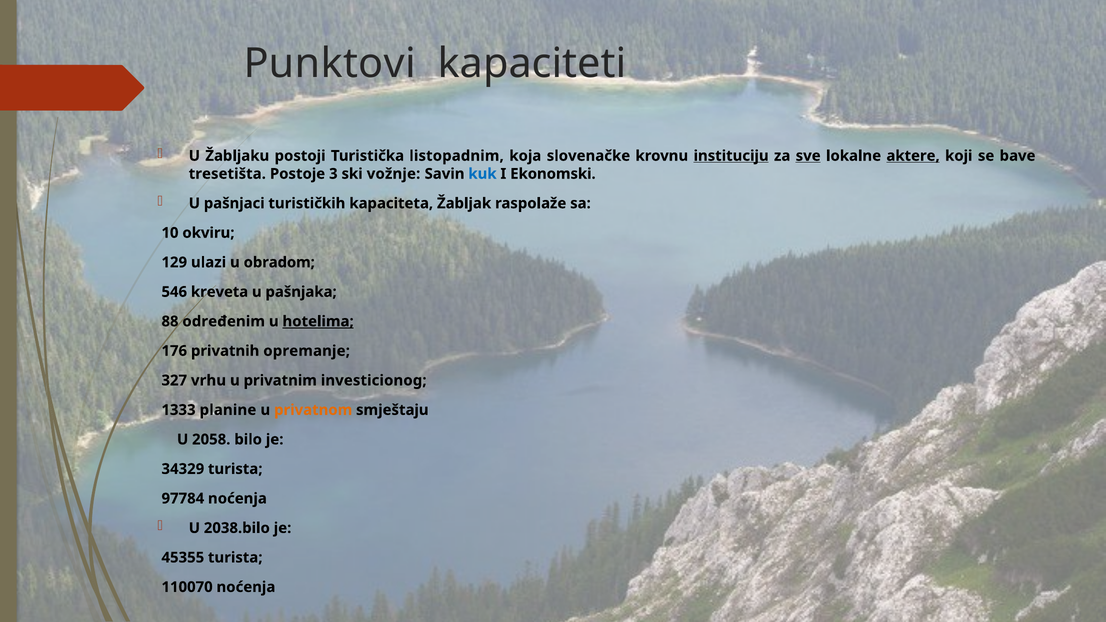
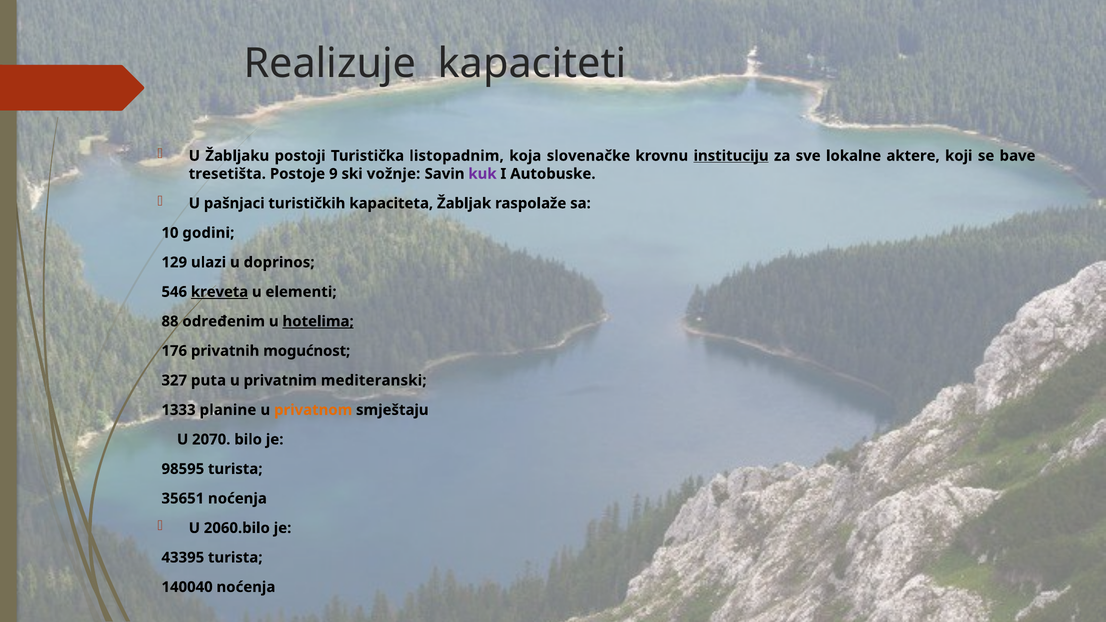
Punktovi: Punktovi -> Realizuje (330, 63)
sve underline: present -> none (808, 156)
aktere underline: present -> none (913, 156)
3: 3 -> 9 (333, 174)
kuk colour: blue -> purple (482, 174)
Ekonomski: Ekonomski -> Autobuske (553, 174)
okviru: okviru -> godini (208, 233)
obradom: obradom -> doprinos (279, 262)
kreveta underline: none -> present (220, 292)
pašnjaka: pašnjaka -> elementi (301, 292)
opremanje: opremanje -> mogućnost (307, 351)
vrhu: vrhu -> puta (208, 381)
investicionog: investicionog -> mediteranski (374, 381)
2058: 2058 -> 2070 (211, 440)
34329: 34329 -> 98595 (183, 469)
97784: 97784 -> 35651 (183, 499)
2038.bilo: 2038.bilo -> 2060.bilo (237, 528)
45355: 45355 -> 43395 (183, 558)
110070: 110070 -> 140040 (187, 587)
